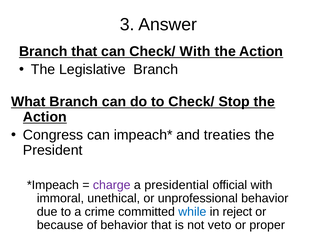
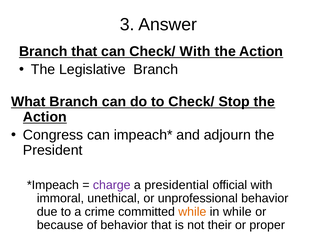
treaties: treaties -> adjourn (227, 135)
while colour: blue -> orange (192, 211)
in reject: reject -> while (237, 211)
veto: veto -> their (220, 225)
